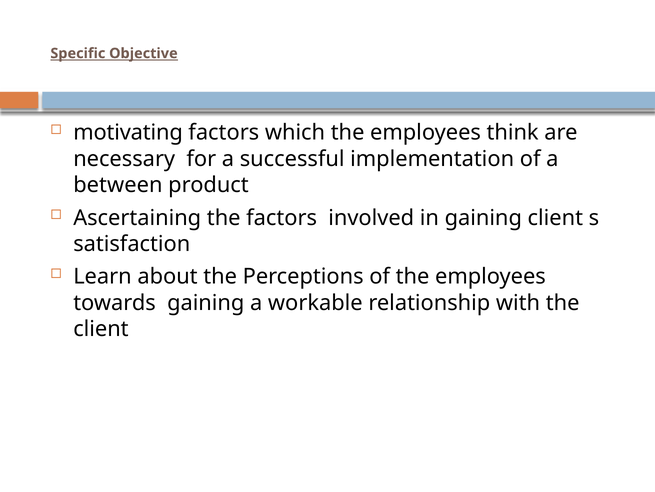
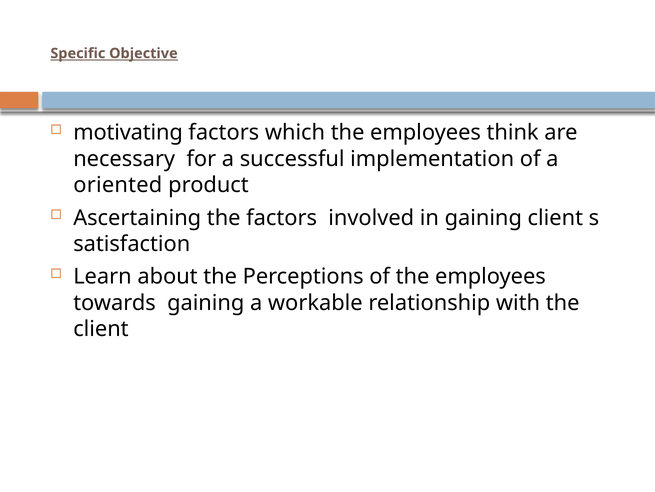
between: between -> oriented (118, 185)
